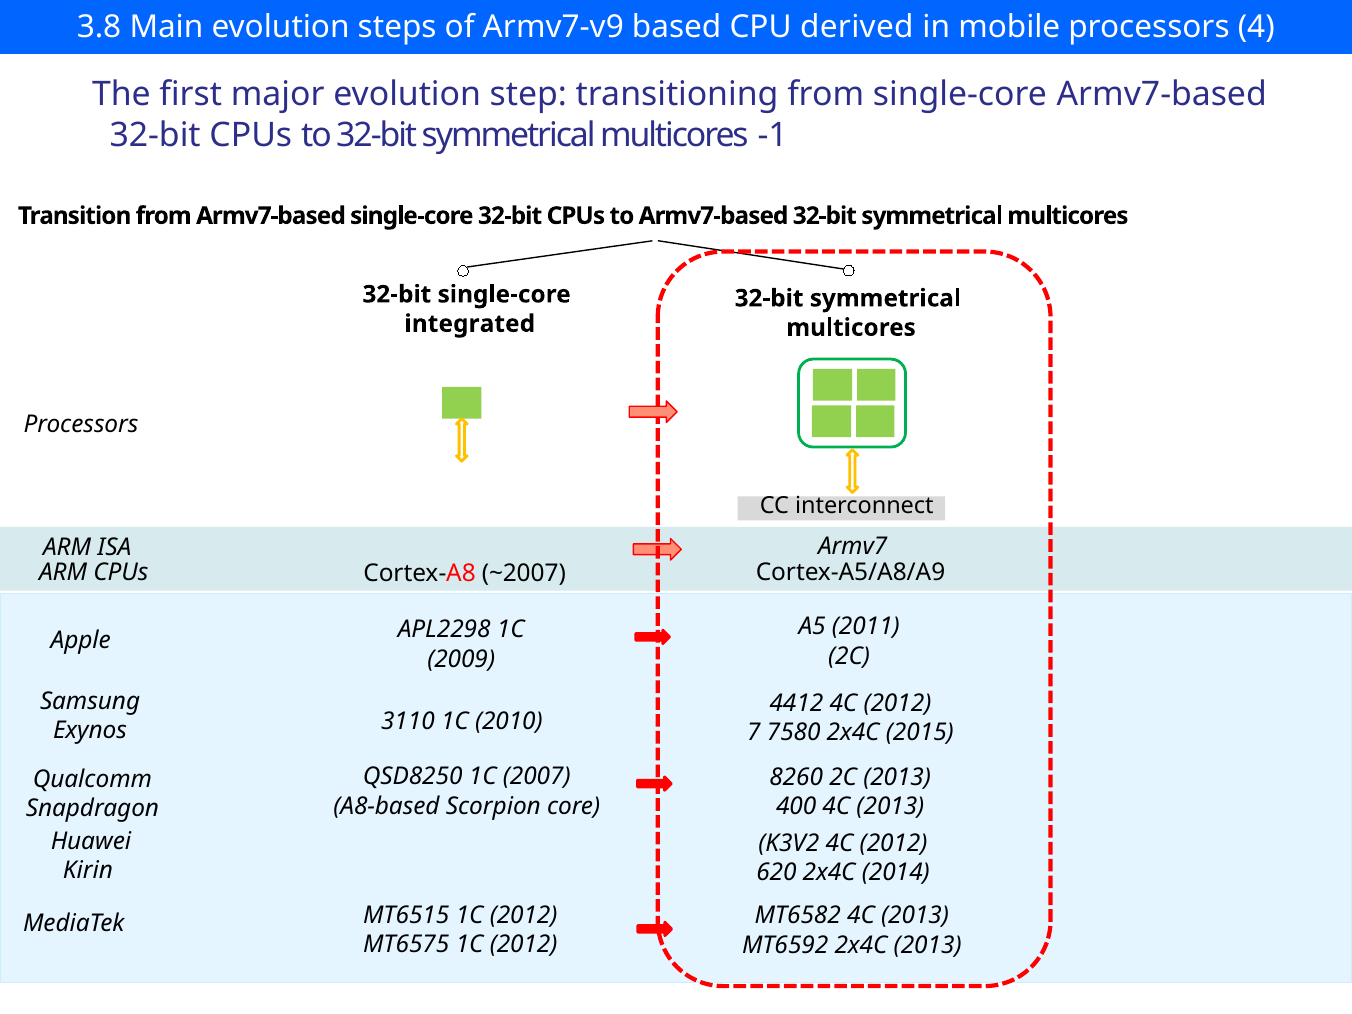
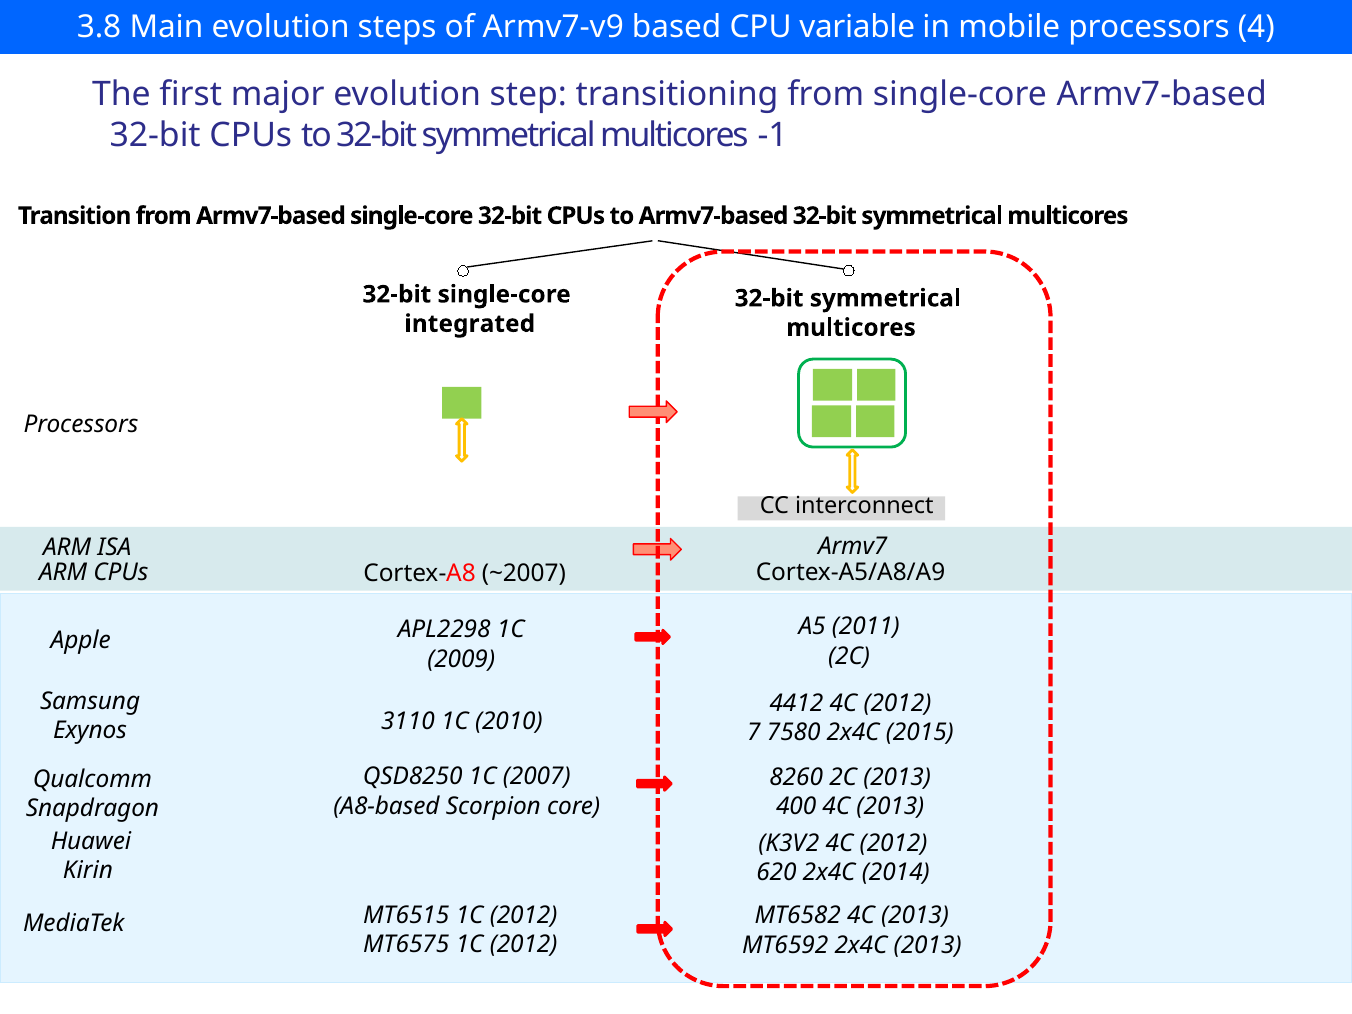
derived: derived -> variable (857, 27)
